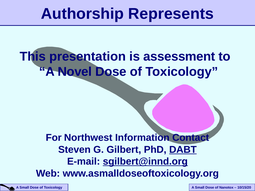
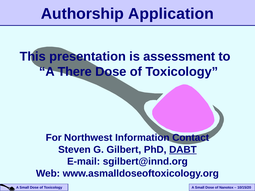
Represents: Represents -> Application (171, 14)
Novel: Novel -> There (75, 72)
sgilbert@innd.org underline: present -> none (145, 162)
